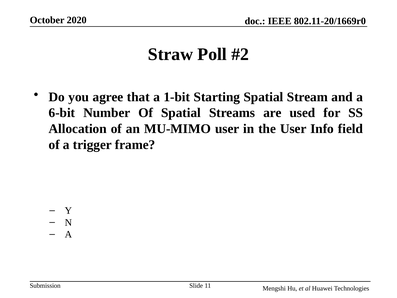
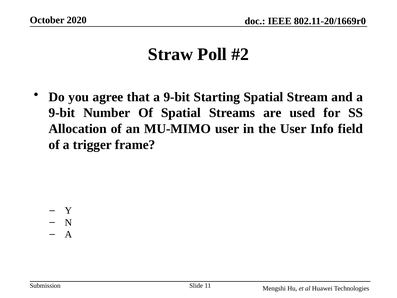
that a 1-bit: 1-bit -> 9-bit (177, 97)
6-bit: 6-bit -> 9-bit (62, 113)
